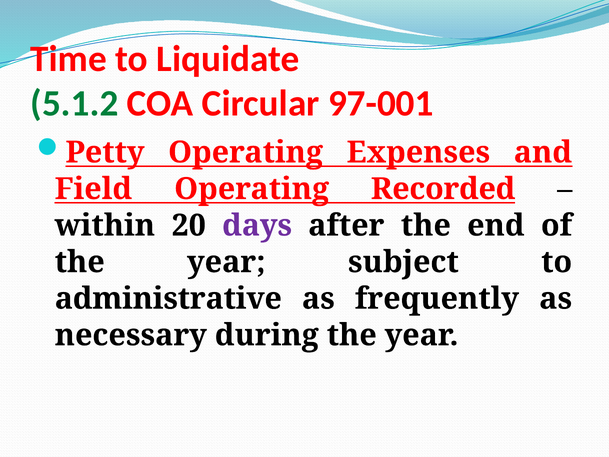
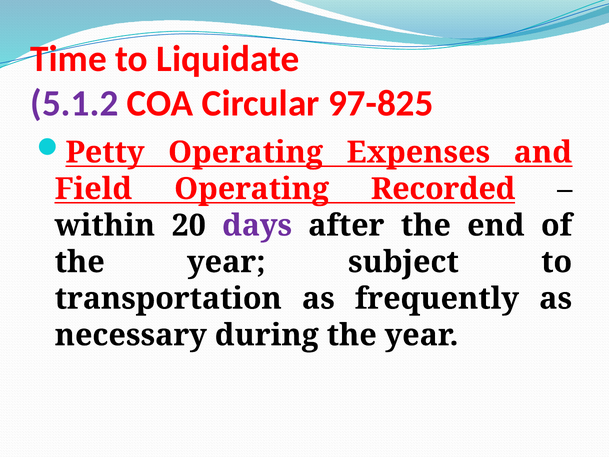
5.1.2 colour: green -> purple (74, 103)
97-001: 97-001 -> 97-825 (381, 103)
administrative: administrative -> transportation (168, 298)
